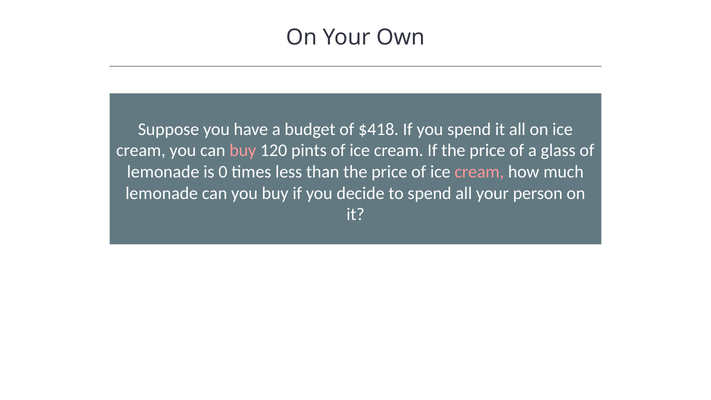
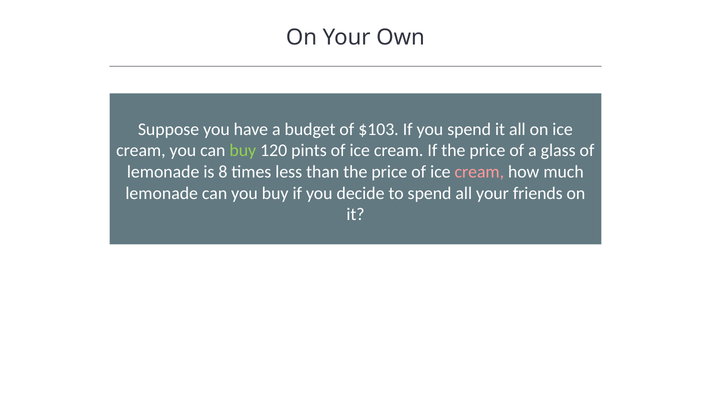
$418: $418 -> $103 (379, 129)
buy colour: pink -> light green (243, 151)
0: 0 -> 8 (223, 172)
person: person -> friends (538, 193)
